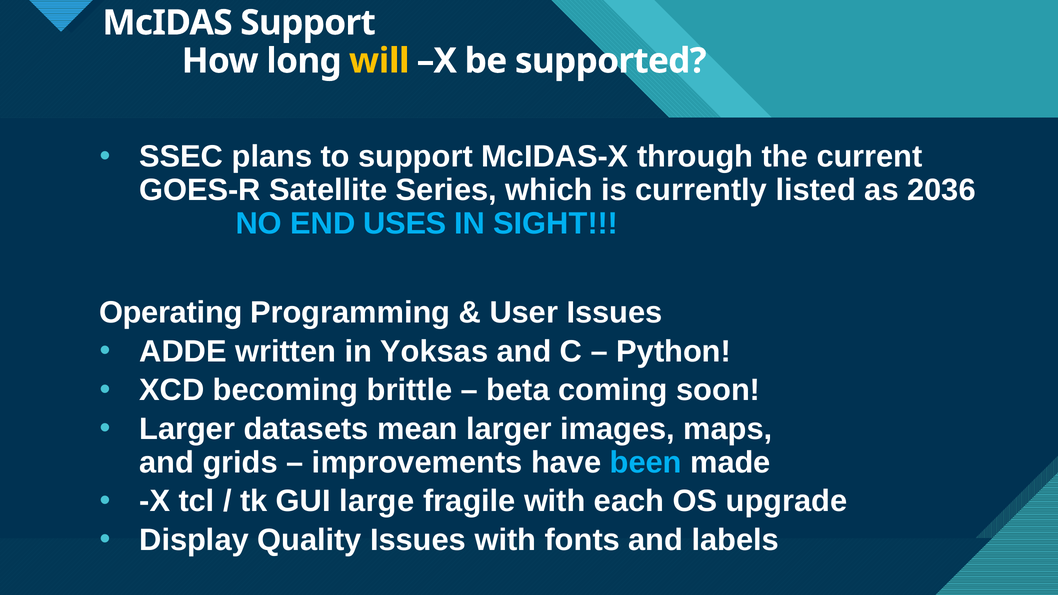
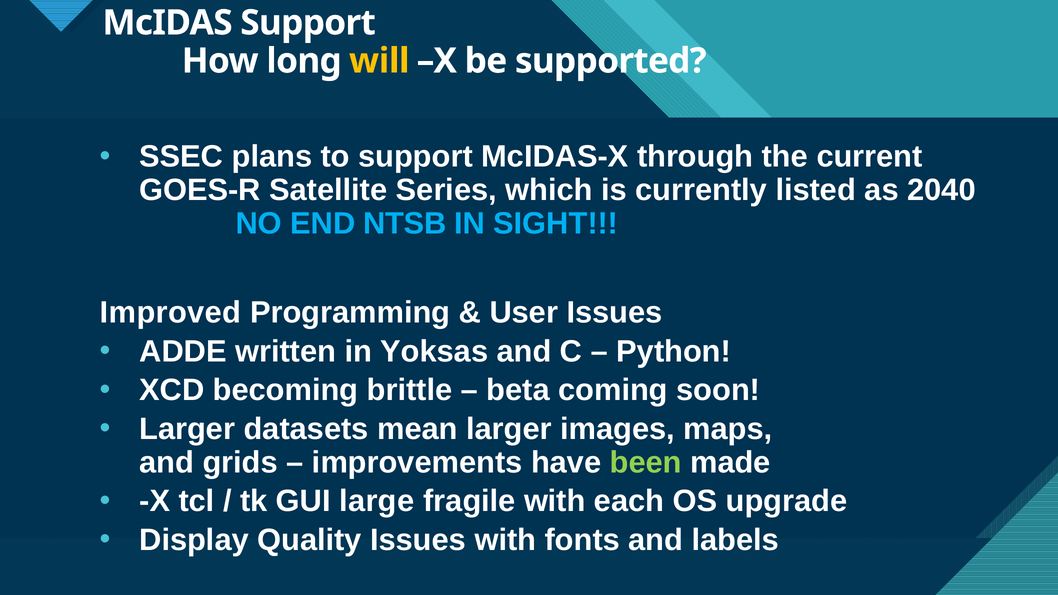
2036: 2036 -> 2040 (941, 190)
USES: USES -> NTSB (405, 223)
Operating: Operating -> Improved (170, 313)
been colour: light blue -> light green (646, 462)
